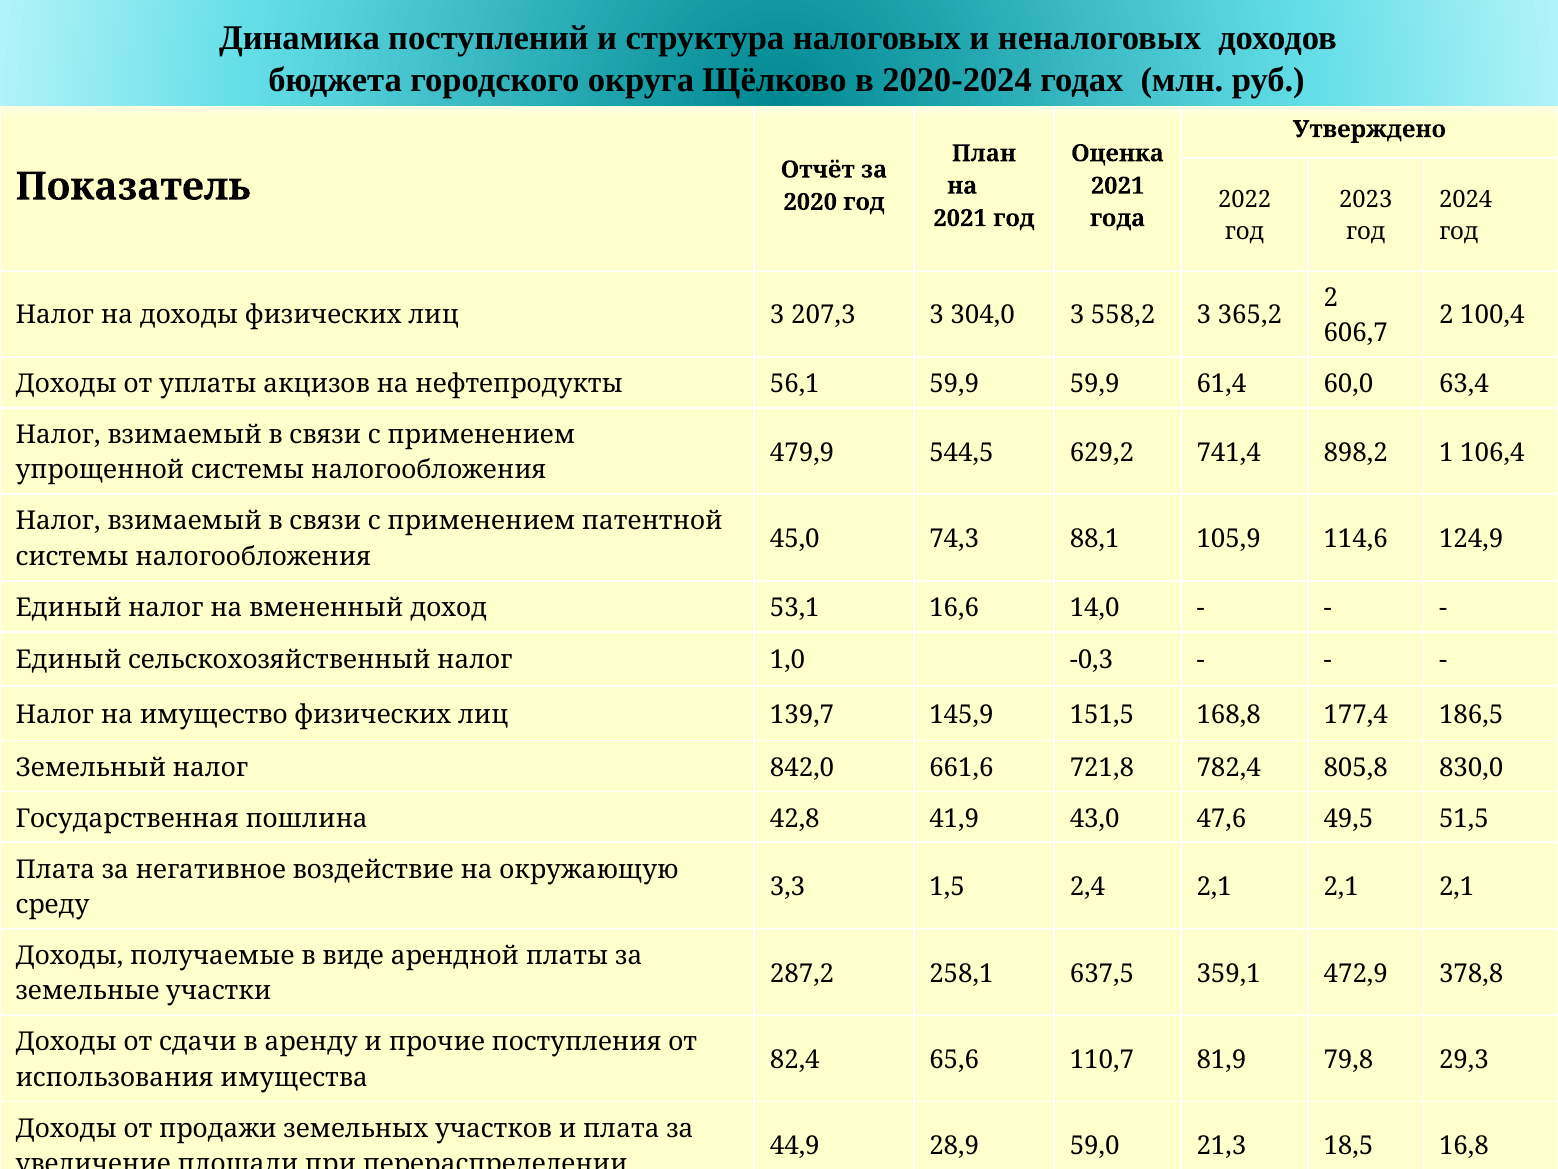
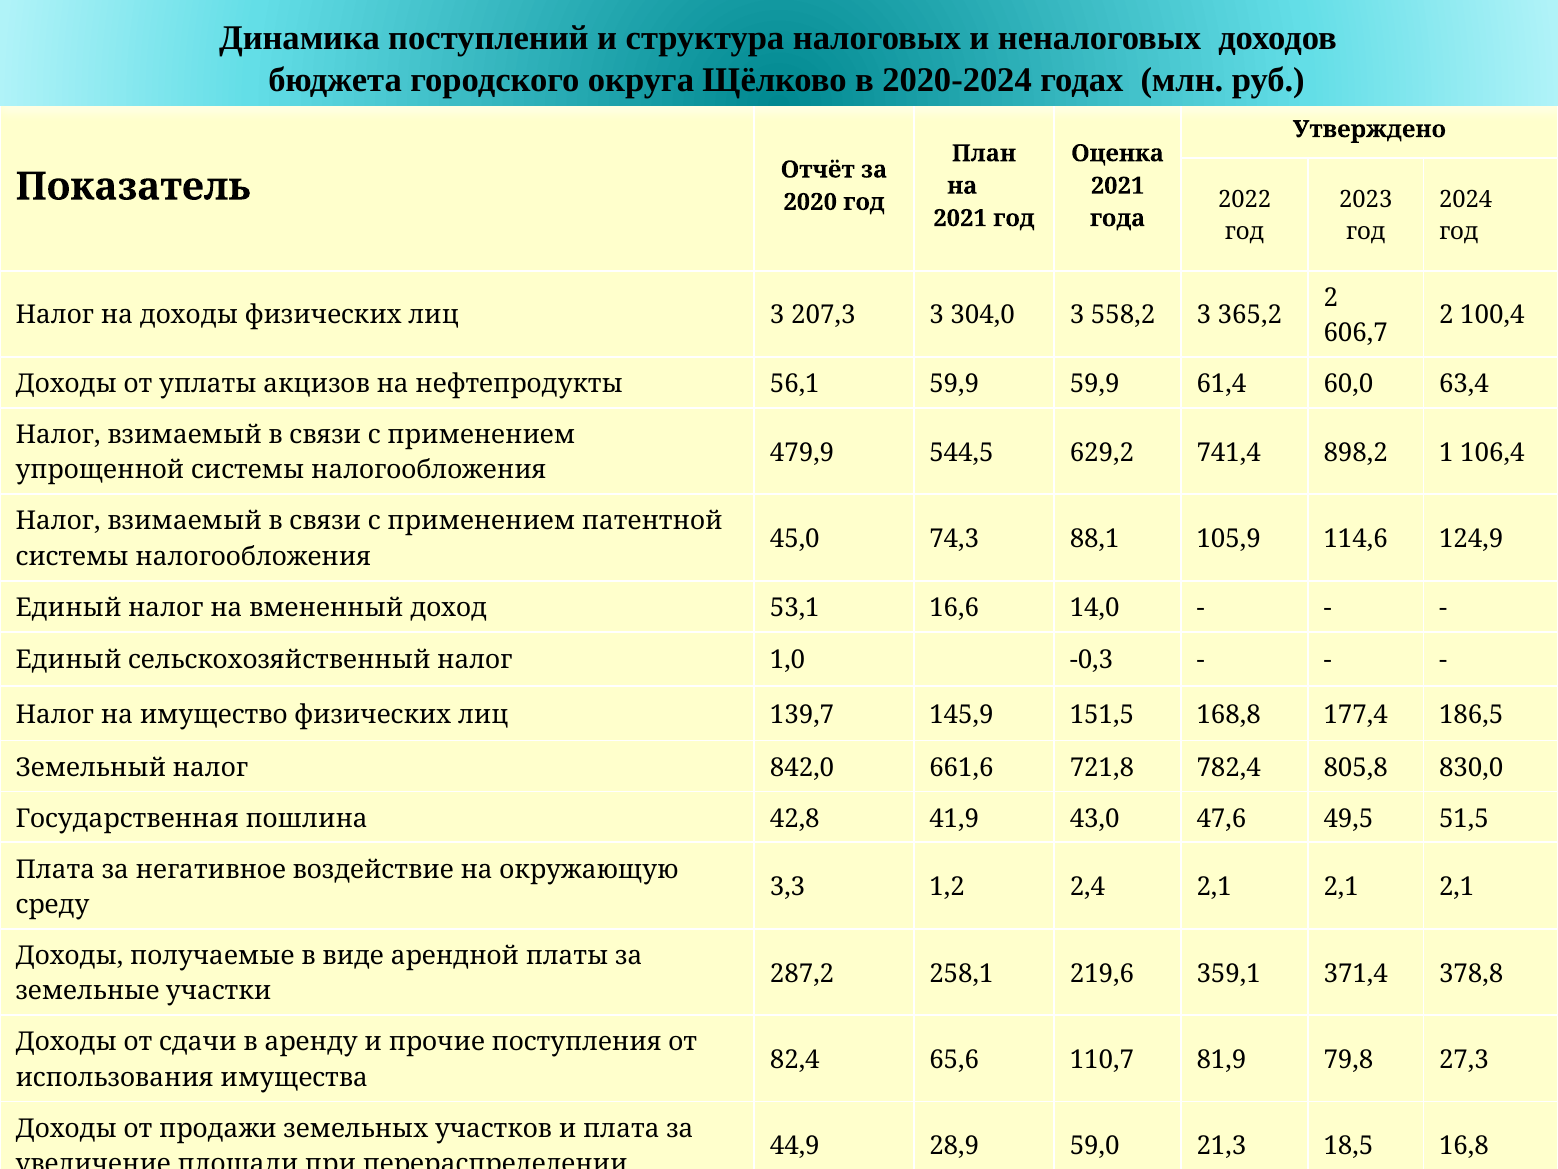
1,5: 1,5 -> 1,2 (947, 887)
637,5: 637,5 -> 219,6 (1102, 973)
472,9: 472,9 -> 371,4 (1356, 973)
29,3: 29,3 -> 27,3 (1464, 1059)
